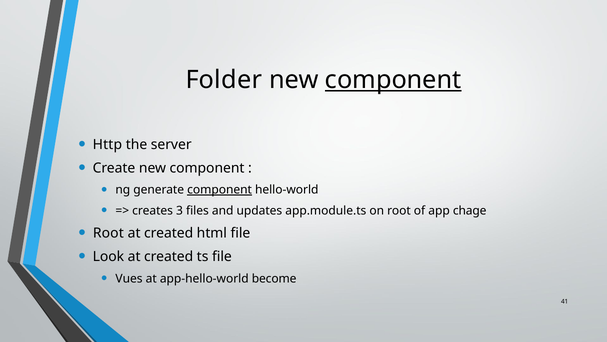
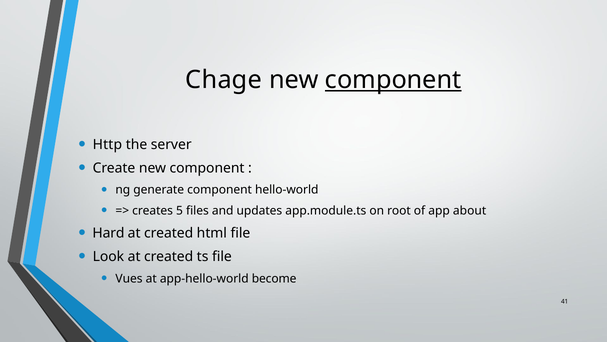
Folder: Folder -> Chage (224, 80)
component underline: present -> none (220, 190)
3: 3 -> 5 (180, 210)
chage: chage -> about (470, 210)
Root: Root -> Hard (108, 233)
